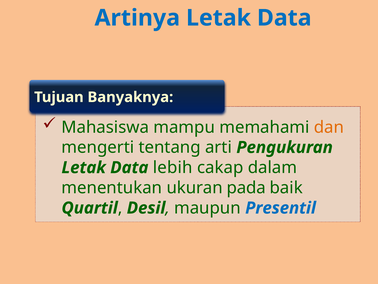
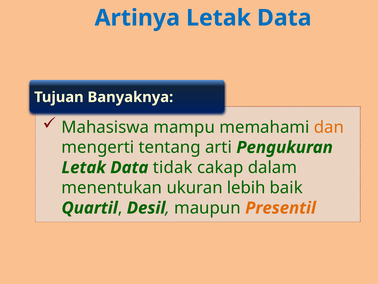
lebih: lebih -> tidak (173, 167)
pada: pada -> lebih (246, 187)
Presentil colour: blue -> orange (281, 208)
